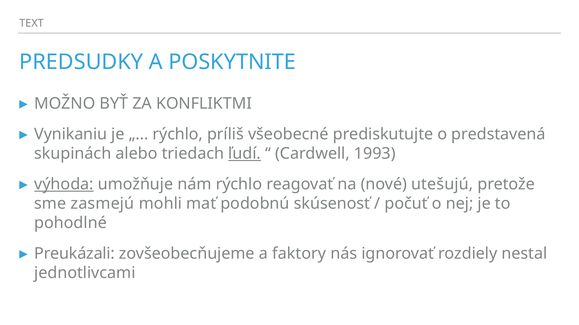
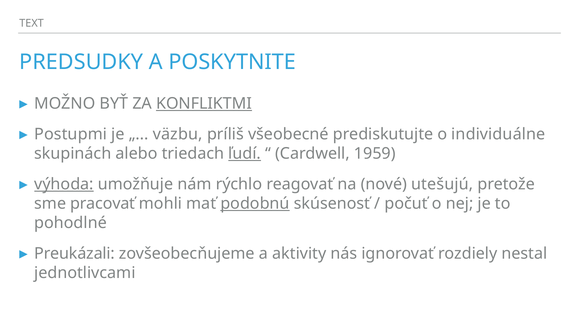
KONFLIKTMI underline: none -> present (204, 104)
Vynikaniu: Vynikaniu -> Postupmi (71, 134)
rýchlo: rýchlo -> väzbu (178, 134)
predstavená: predstavená -> individuálne (498, 134)
1993: 1993 -> 1959 (375, 154)
zasmejú: zasmejú -> pracovať (103, 204)
podobnú underline: none -> present (255, 204)
faktory: faktory -> aktivity (299, 254)
